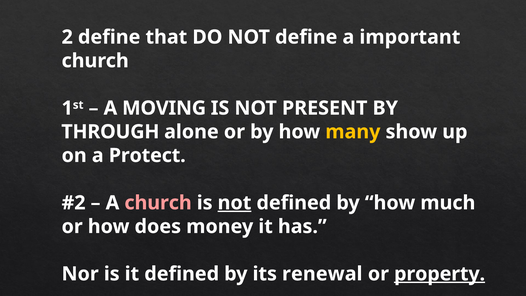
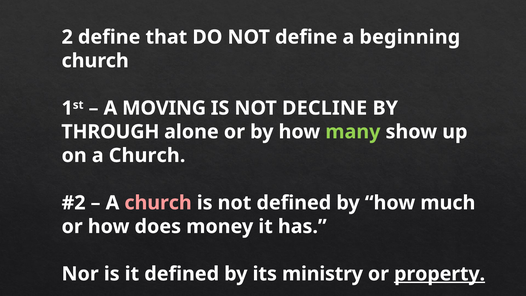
important: important -> beginning (410, 37)
PRESENT: PRESENT -> DECLINE (325, 108)
many colour: yellow -> light green (353, 132)
on a Protect: Protect -> Church (147, 155)
not underline: present -> none (234, 203)
renewal: renewal -> ministry (322, 274)
